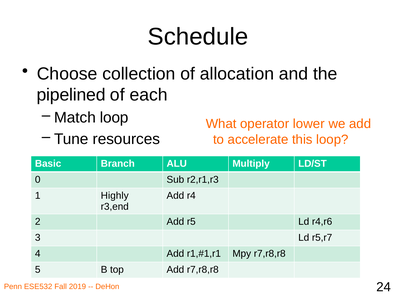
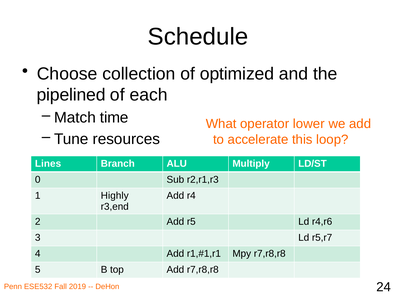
allocation: allocation -> optimized (237, 74)
Match loop: loop -> time (114, 118)
Basic: Basic -> Lines (48, 164)
